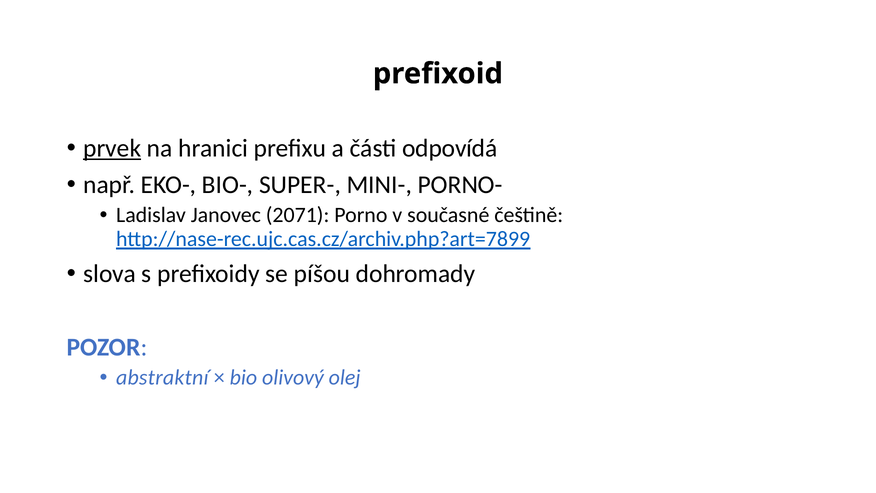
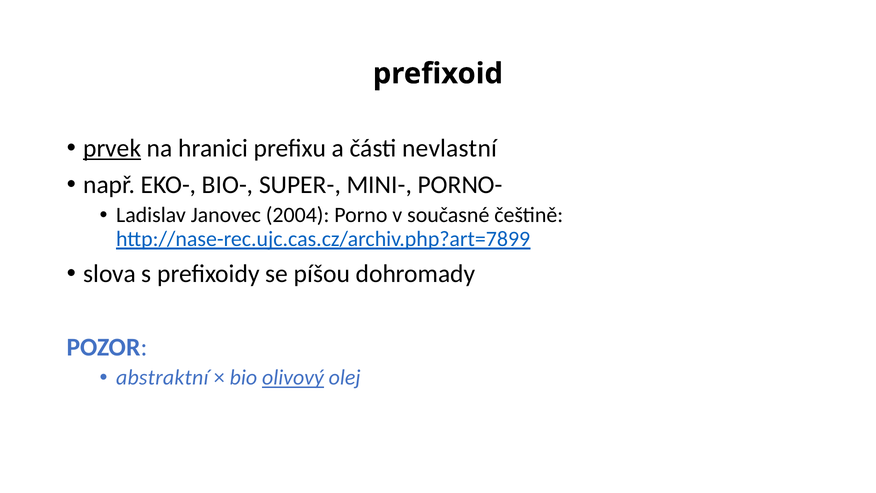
odpovídá: odpovídá -> nevlastní (450, 148)
2071: 2071 -> 2004 (298, 215)
olivový underline: none -> present (293, 377)
